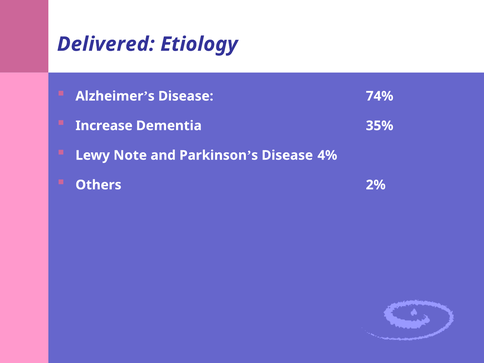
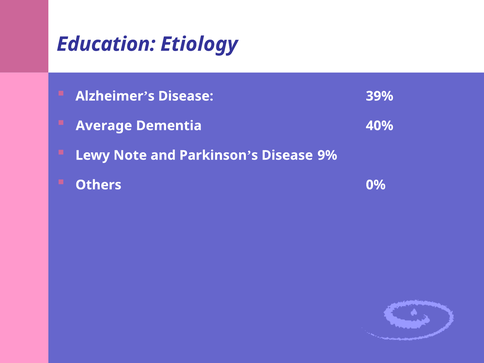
Delivered: Delivered -> Education (106, 44)
74%: 74% -> 39% (380, 96)
Increase: Increase -> Average (104, 126)
35%: 35% -> 40% (380, 126)
4%: 4% -> 9% (327, 155)
2%: 2% -> 0% (376, 185)
